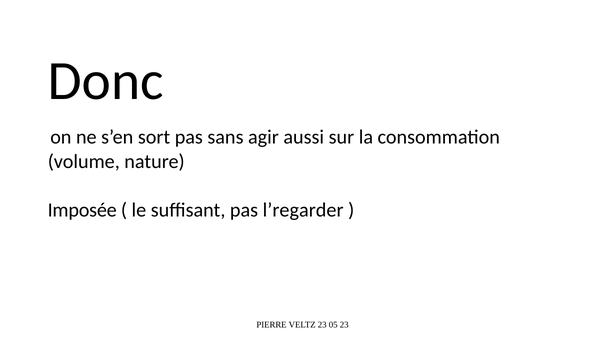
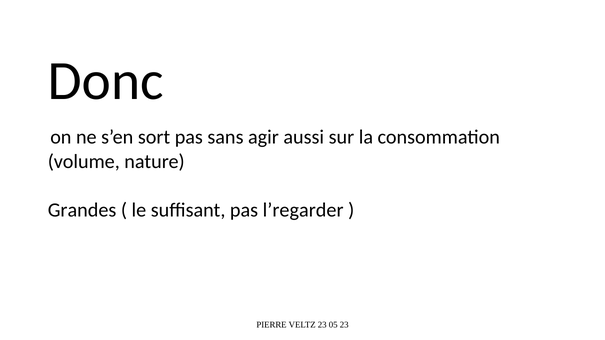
Imposée: Imposée -> Grandes (82, 210)
